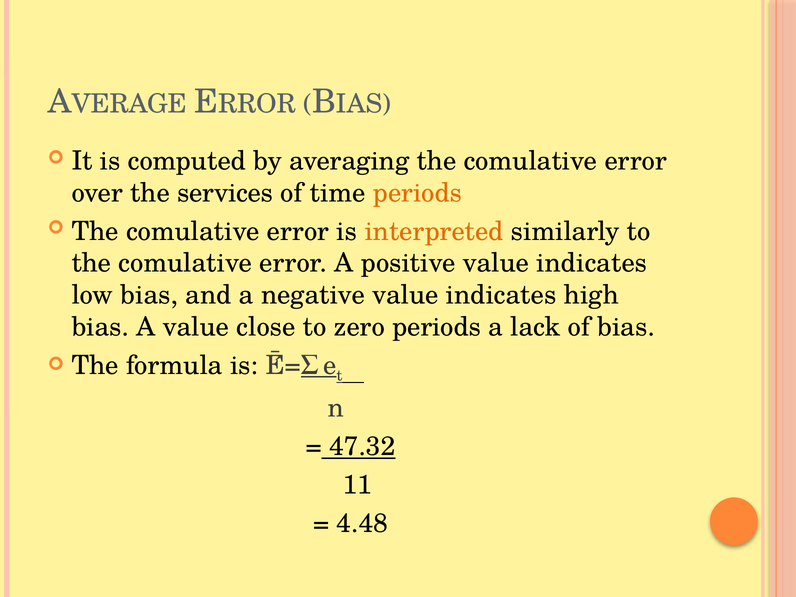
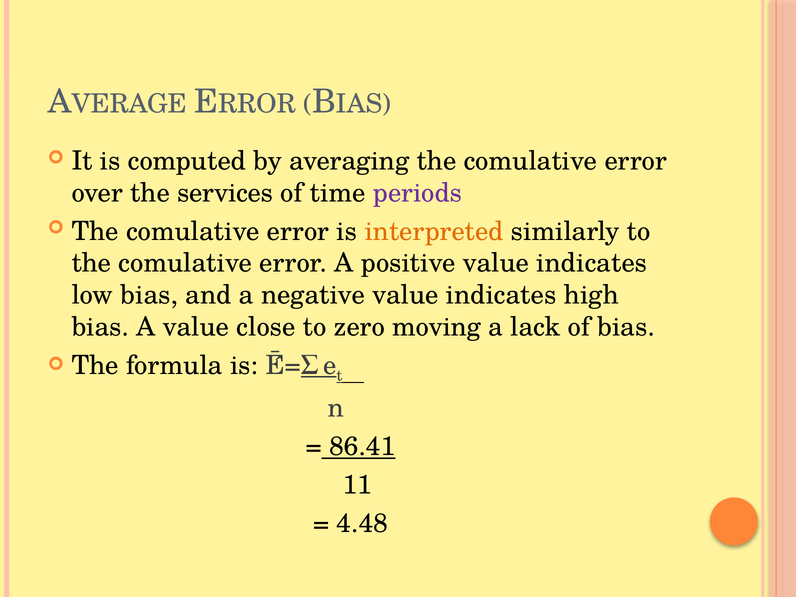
periods colour: orange -> purple (418, 193)
zero periods: periods -> moving (437, 327)
47.32: 47.32 -> 86.41 (362, 447)
